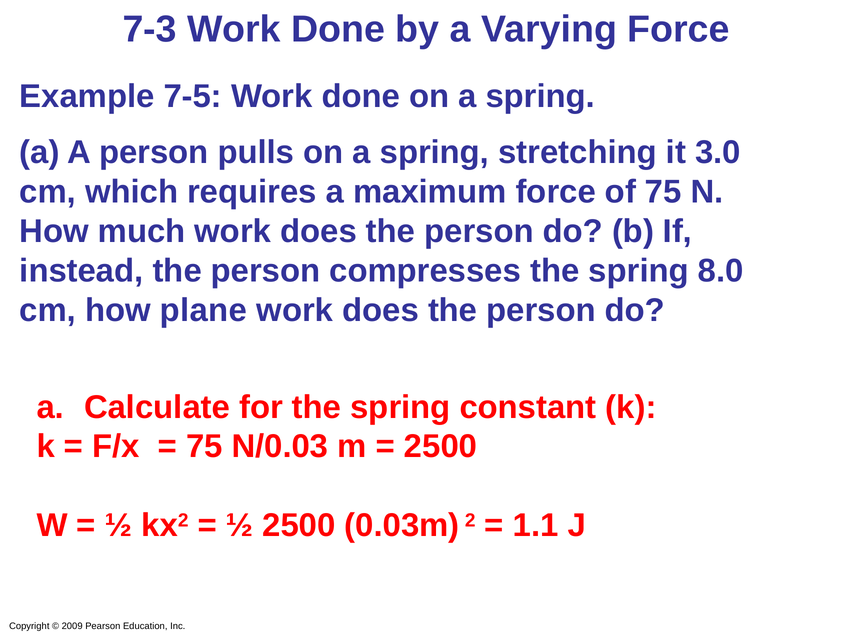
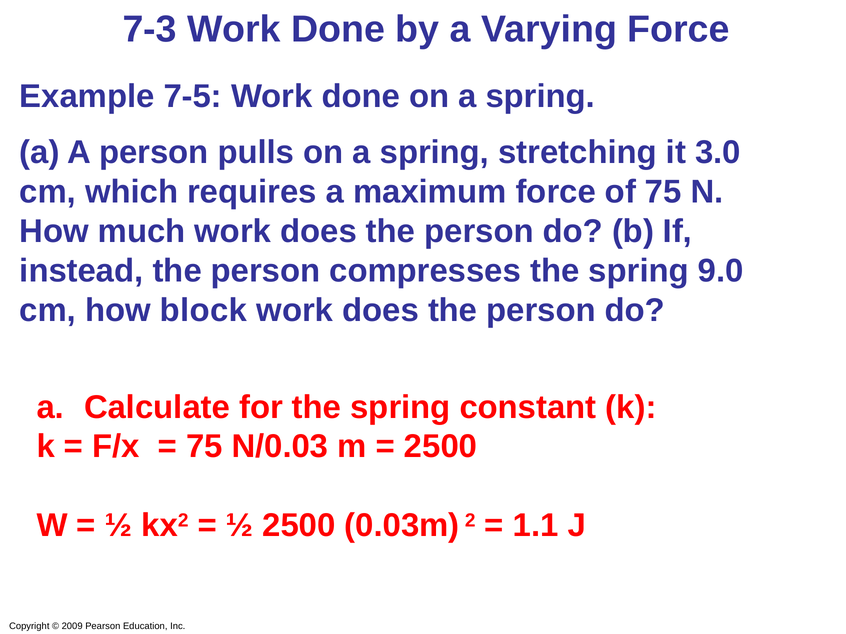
8.0: 8.0 -> 9.0 (721, 271)
plane: plane -> block (203, 311)
